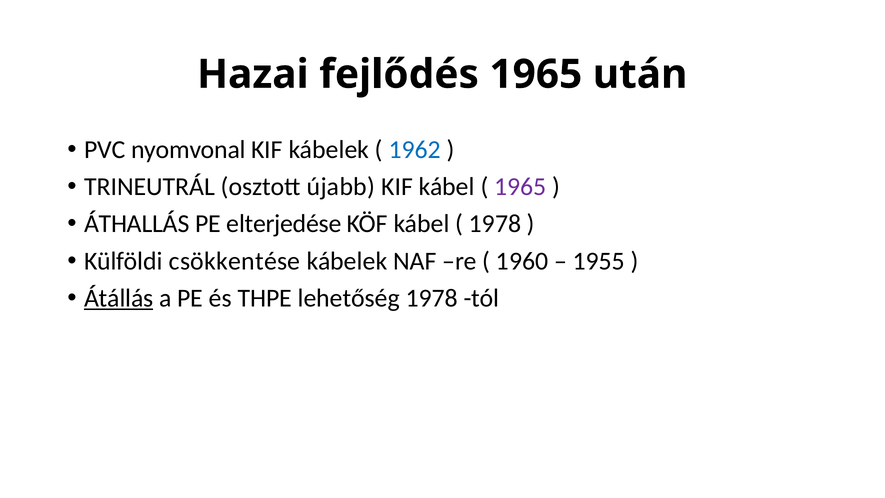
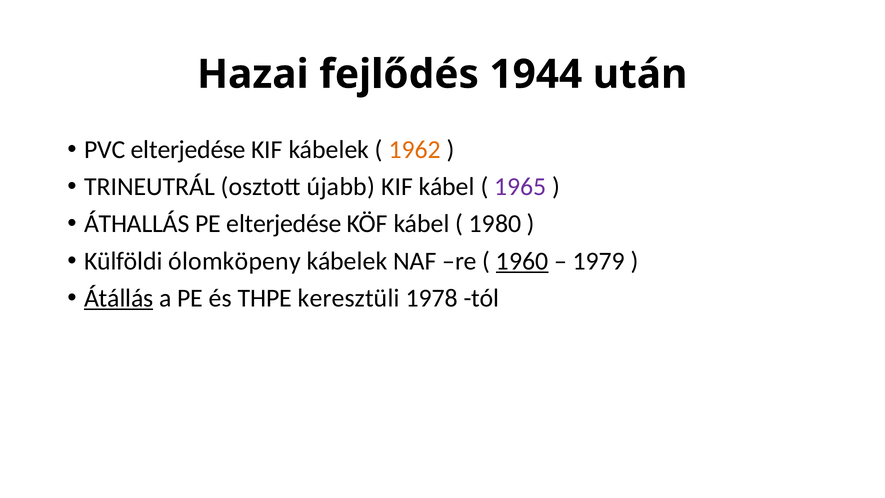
fejlődés 1965: 1965 -> 1944 (536, 74)
PVC nyomvonal: nyomvonal -> elterjedése (188, 150)
1962 colour: blue -> orange (415, 150)
1978: 1978 -> 1980 (495, 224)
csökkentése: csökkentése -> ólomköpeny (235, 261)
1960 underline: none -> present (522, 261)
1955: 1955 -> 1979 (599, 261)
lehetőség: lehetőség -> keresztüli (349, 298)
